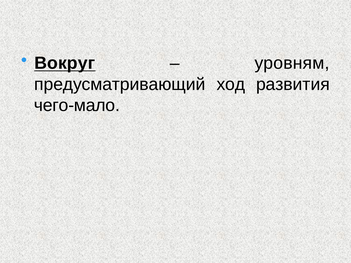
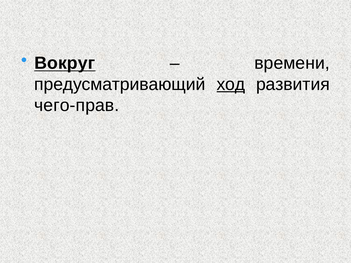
уровням: уровням -> времени (292, 63)
ход underline: none -> present (231, 84)
чего-мало: чего-мало -> чего-прав (77, 105)
